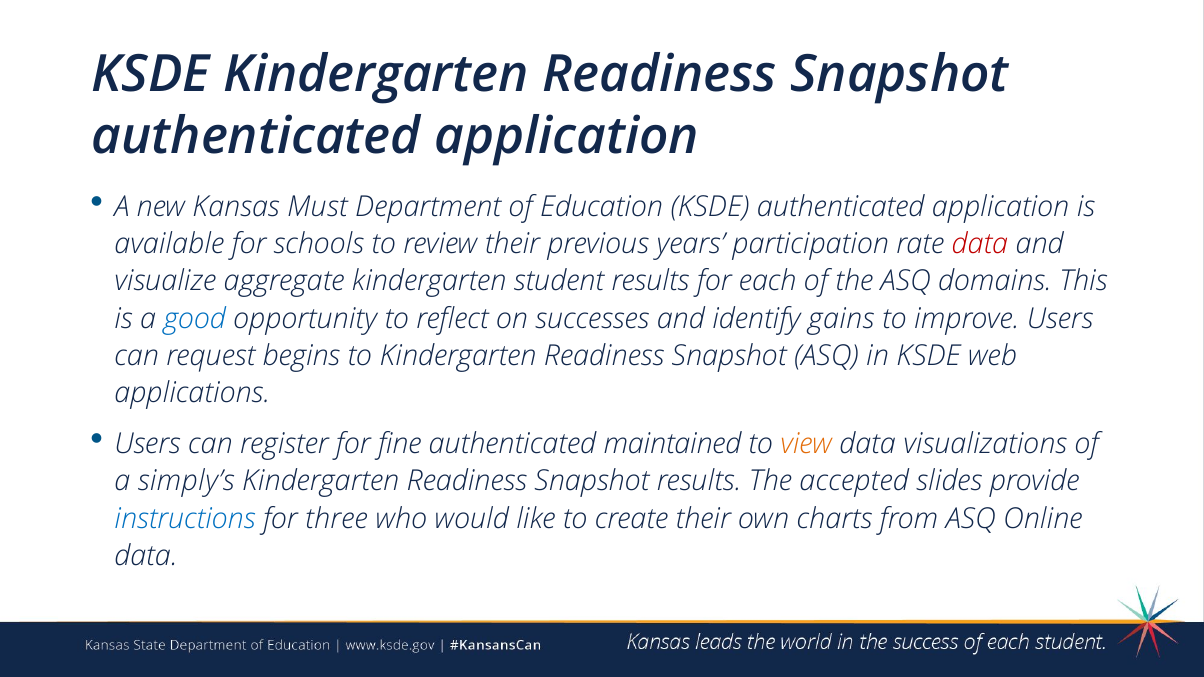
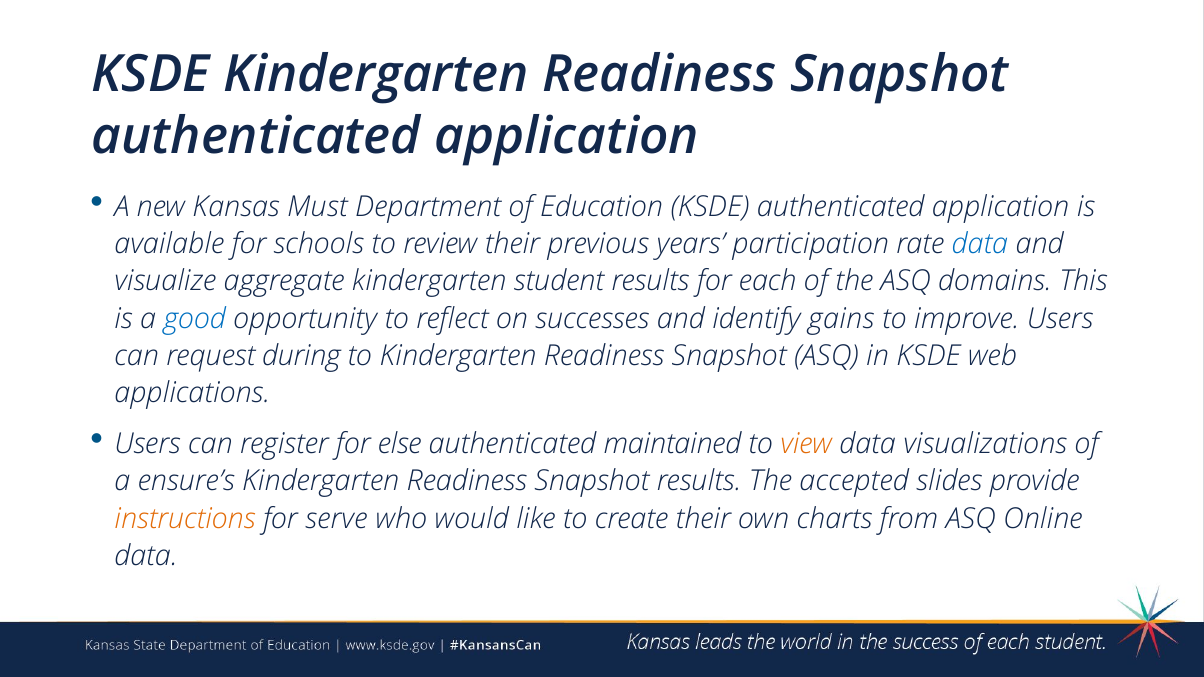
data colour: red -> blue (980, 244)
begins: begins -> during (301, 356)
fine: fine -> else (400, 444)
simply’s: simply’s -> ensure’s (186, 482)
instructions colour: blue -> orange (185, 519)
three: three -> serve (336, 519)
